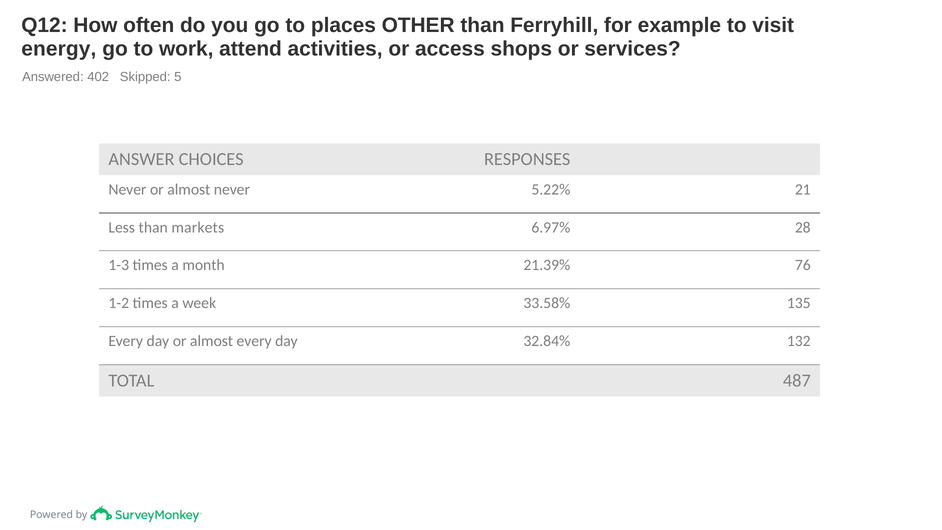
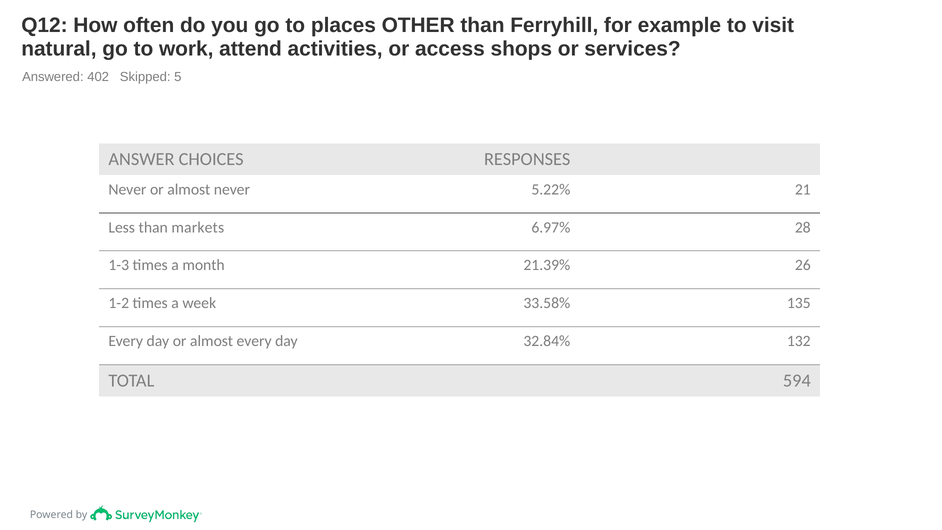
energy: energy -> natural (59, 49)
76: 76 -> 26 (803, 265)
487: 487 -> 594 (797, 381)
